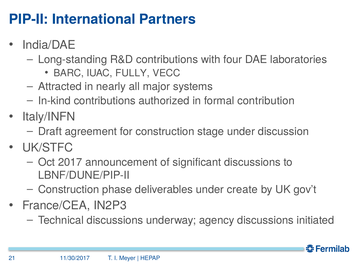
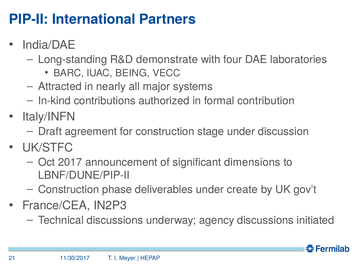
R&D contributions: contributions -> demonstrate (167, 60)
FULLY: FULLY -> BEING (133, 73)
significant discussions: discussions -> dimensions (252, 163)
